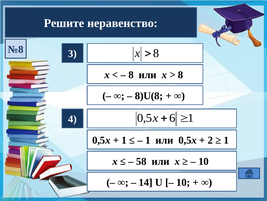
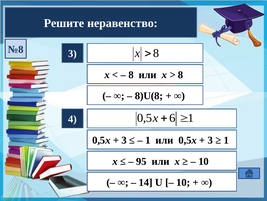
1: 1 -> 3 (124, 140)
2: 2 -> 3 (210, 140)
58: 58 -> 95 (141, 161)
